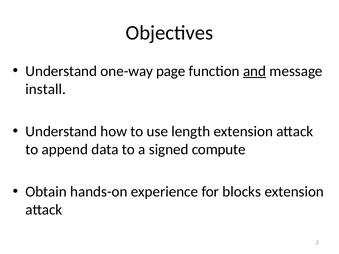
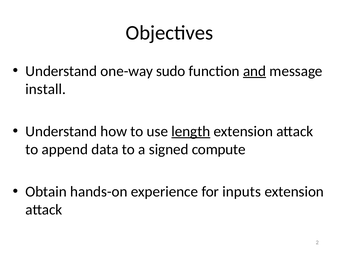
page: page -> sudo (171, 71)
length underline: none -> present (191, 131)
blocks: blocks -> inputs (242, 192)
